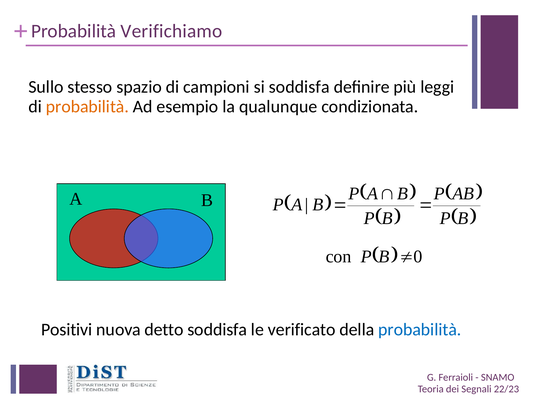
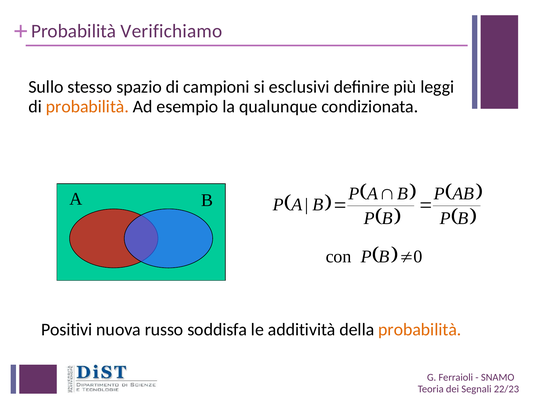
si soddisfa: soddisfa -> esclusivi (299, 87)
detto: detto -> russo (164, 330)
verificato: verificato -> additività (302, 330)
probabilità colour: blue -> orange (420, 330)
